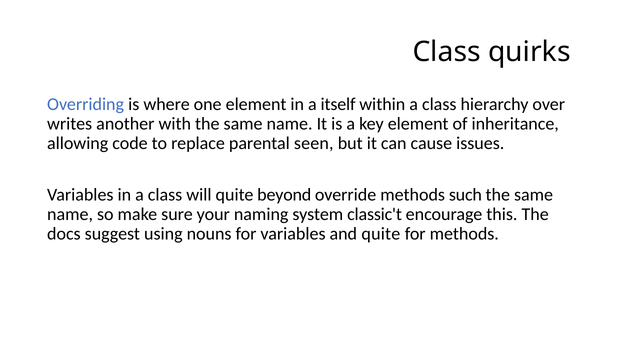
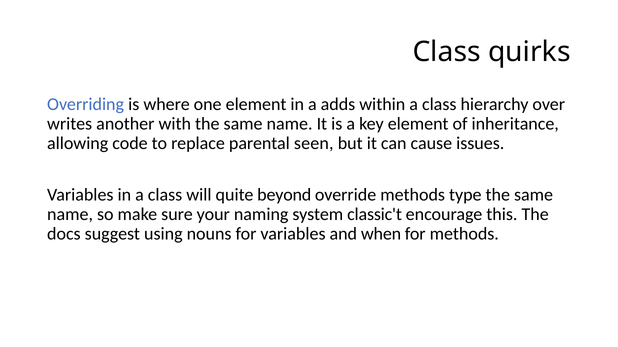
itself: itself -> adds (338, 104)
such: such -> type (465, 195)
and quite: quite -> when (381, 234)
